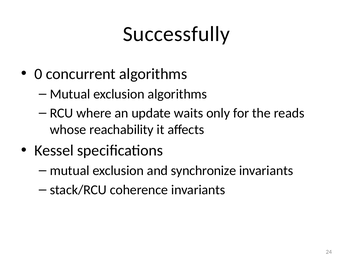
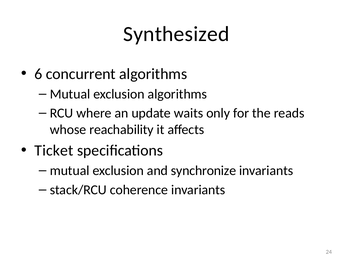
Successfully: Successfully -> Synthesized (176, 34)
0: 0 -> 6 (38, 74)
Kessel: Kessel -> Ticket (54, 151)
